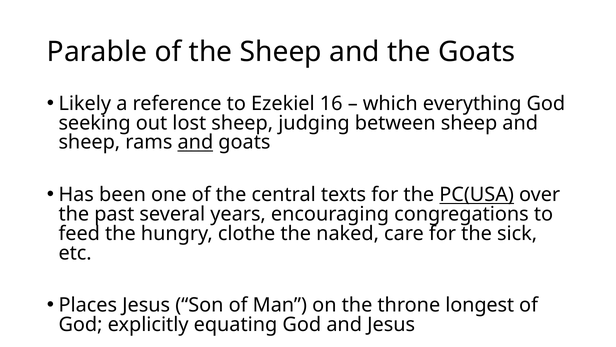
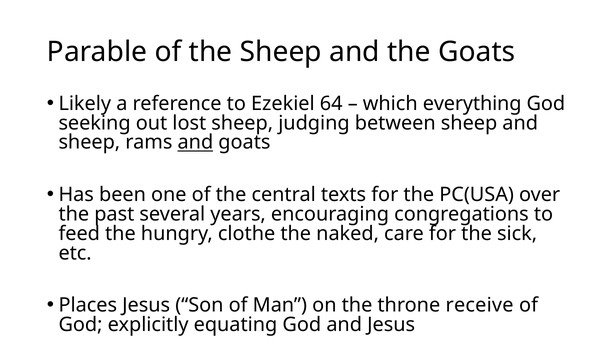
16: 16 -> 64 (331, 103)
PC(USA underline: present -> none (477, 195)
longest: longest -> receive (480, 305)
